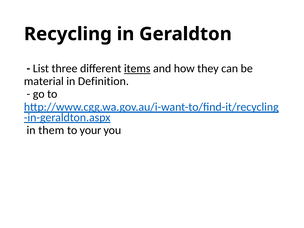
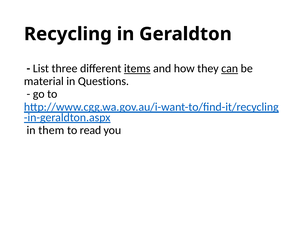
can underline: none -> present (230, 69)
Definition: Definition -> Questions (103, 81)
your: your -> read (90, 130)
